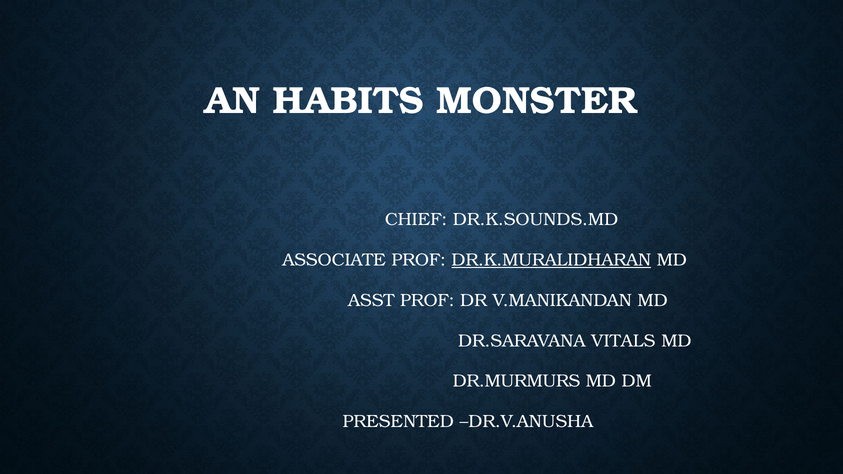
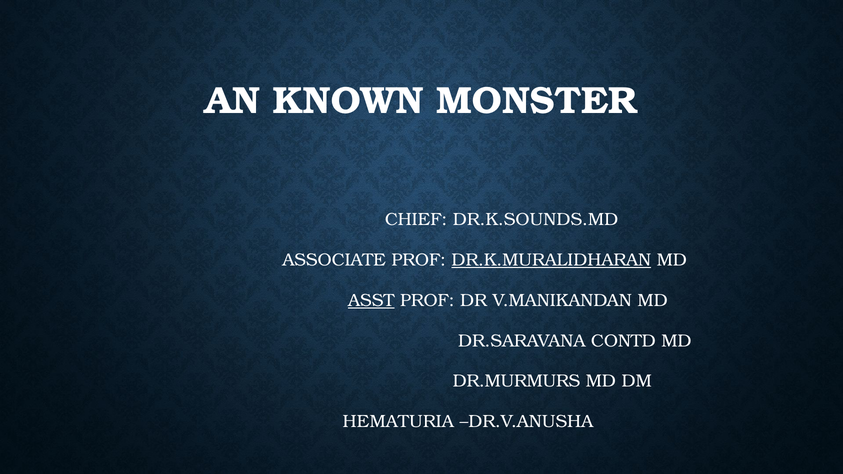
HABITS: HABITS -> KNOWN (348, 101)
ASST underline: none -> present (371, 301)
VITALS: VITALS -> CONTD (623, 341)
PRESENTED: PRESENTED -> HEMATURIA (398, 422)
